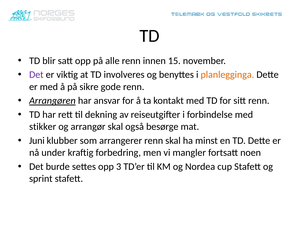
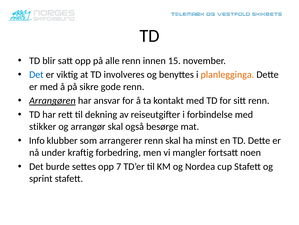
Det colour: purple -> blue (36, 74)
Juni: Juni -> Info (37, 140)
3: 3 -> 7 (119, 166)
